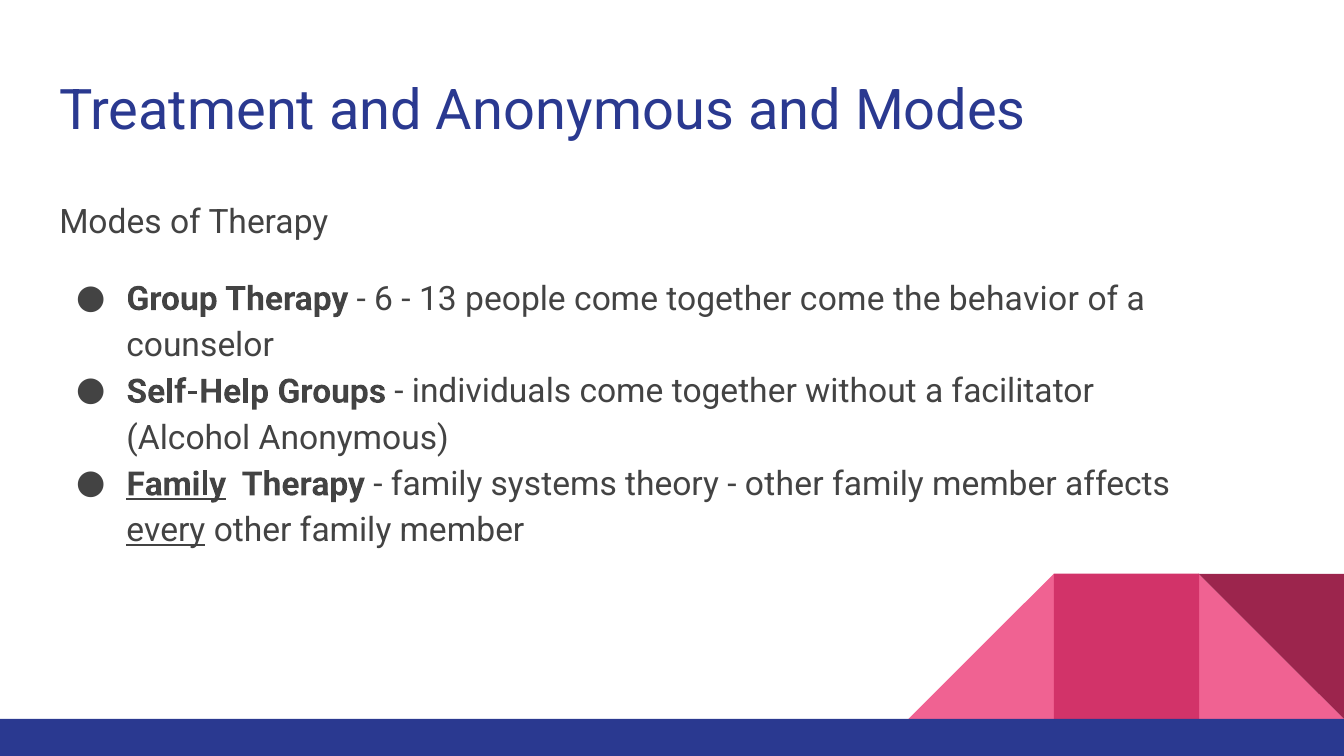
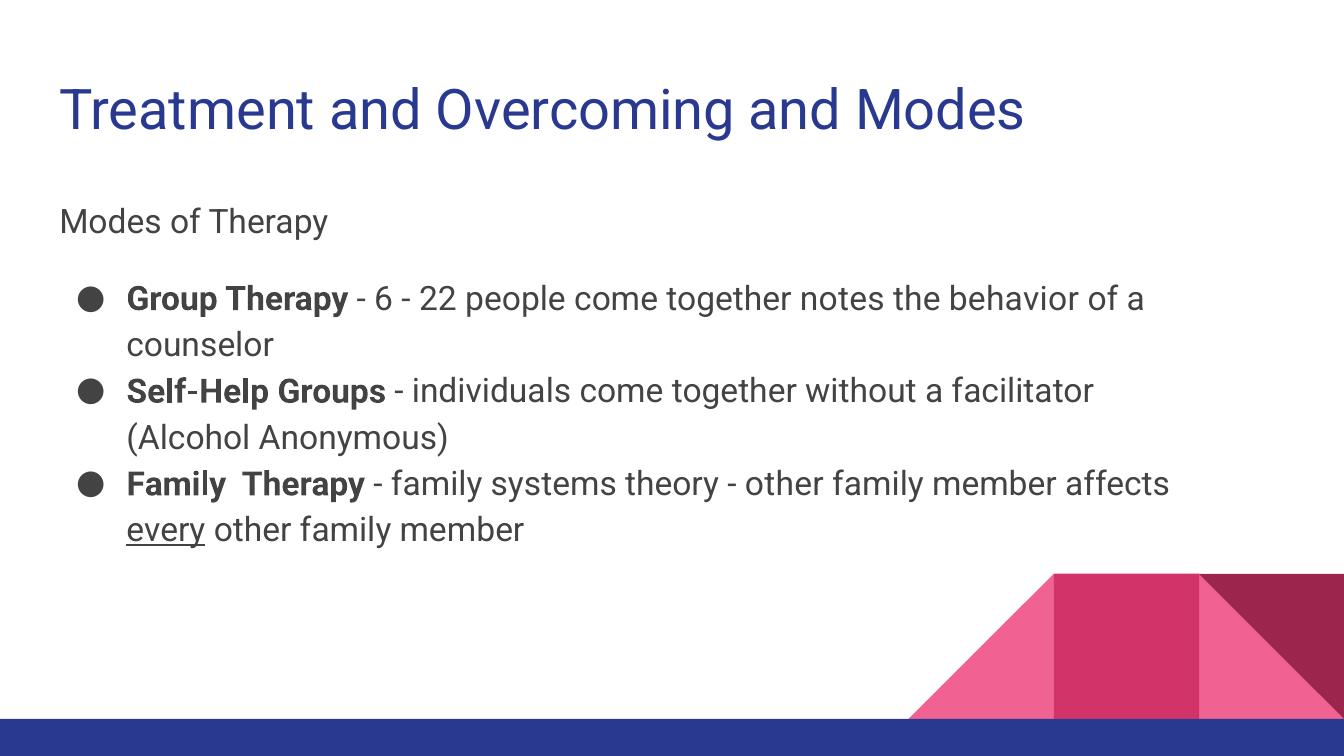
and Anonymous: Anonymous -> Overcoming (585, 111)
13: 13 -> 22 (438, 299)
together come: come -> notes (842, 299)
Family underline: present -> none (176, 484)
